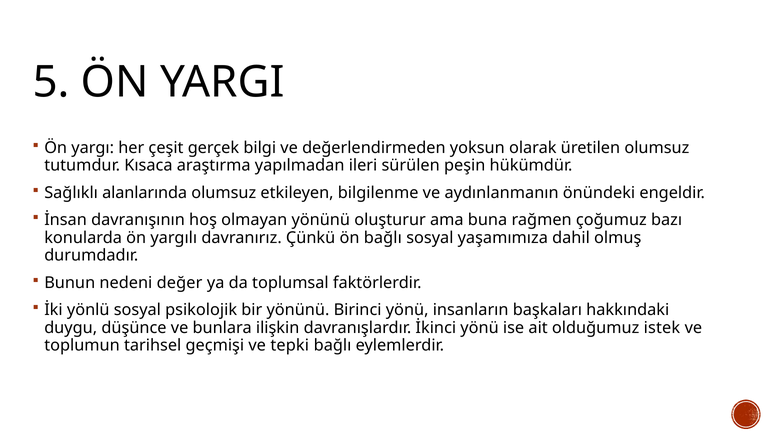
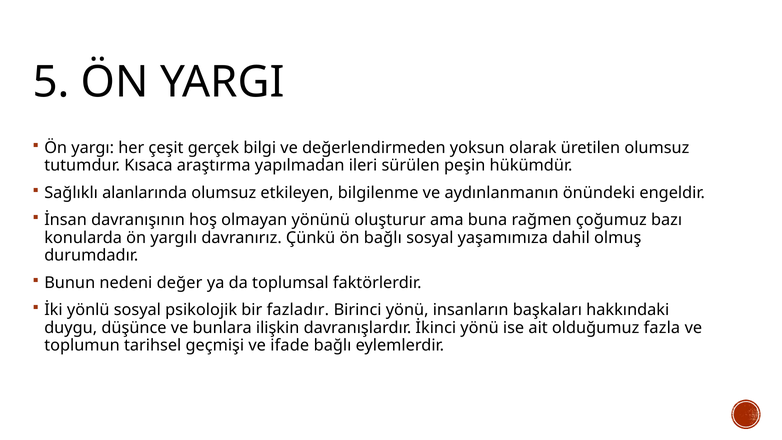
bir yönünü: yönünü -> fazladır (298, 310)
istek: istek -> fazla (662, 328)
tepki: tepki -> ifade (290, 345)
